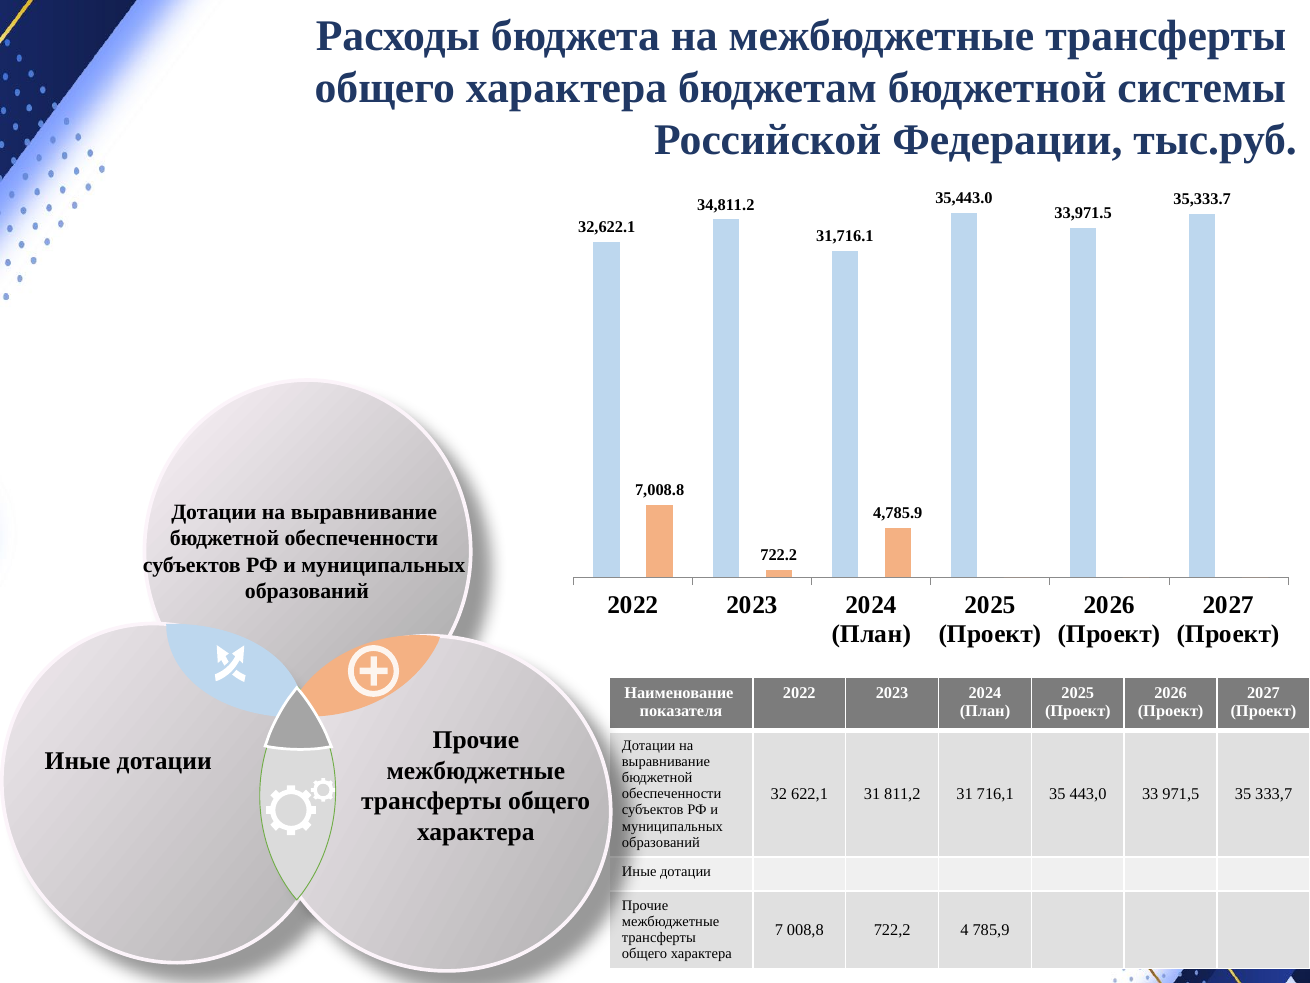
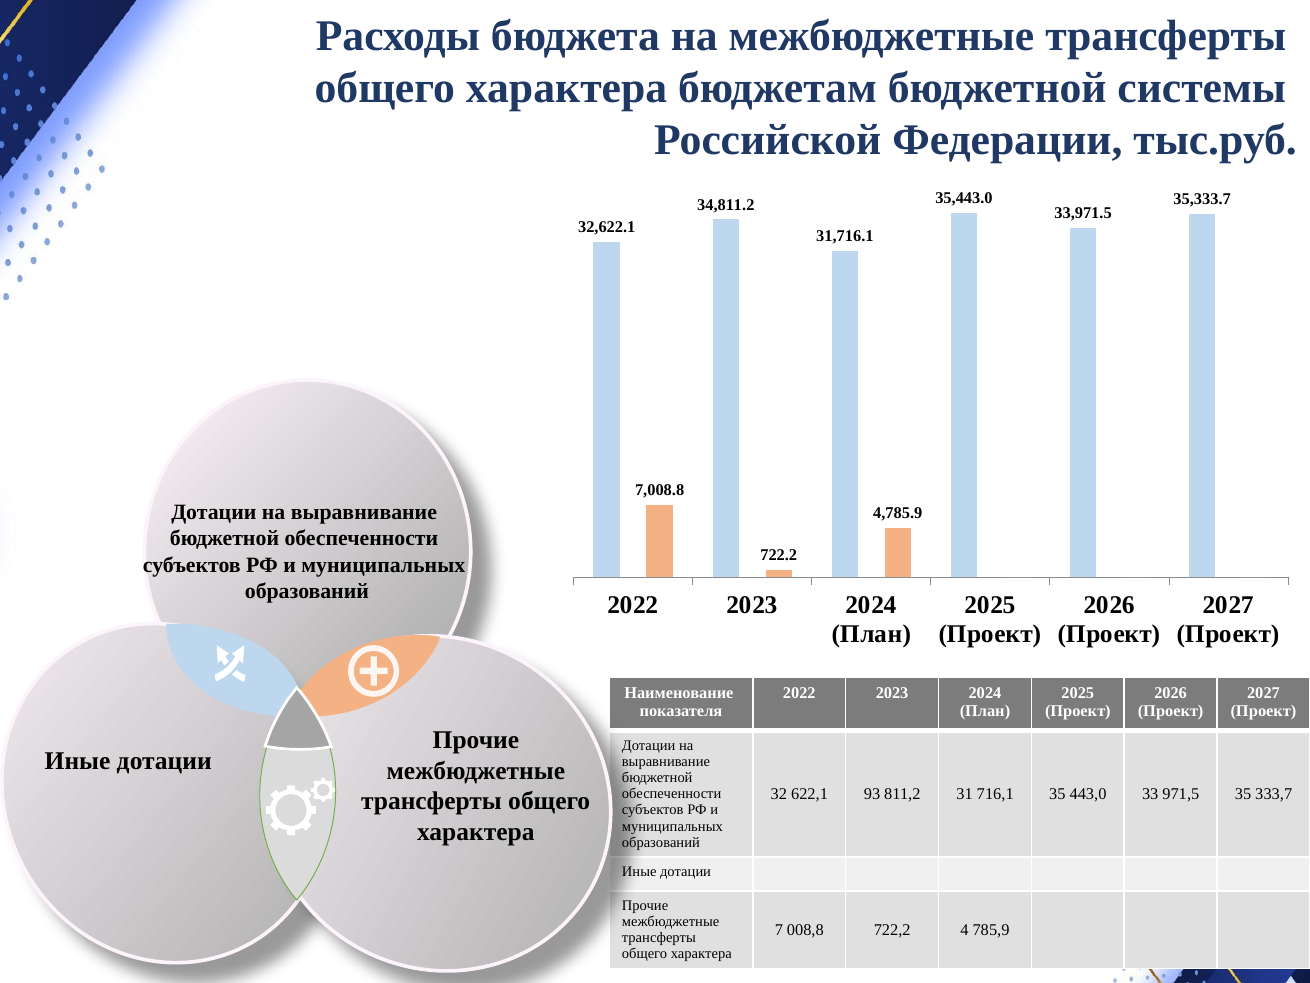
31: 31 -> 93 (872, 794)
